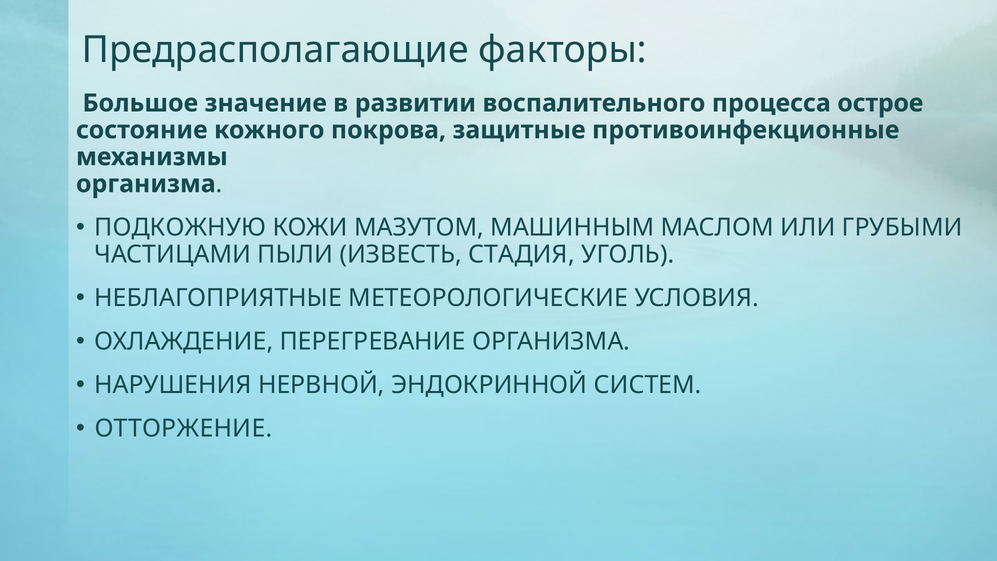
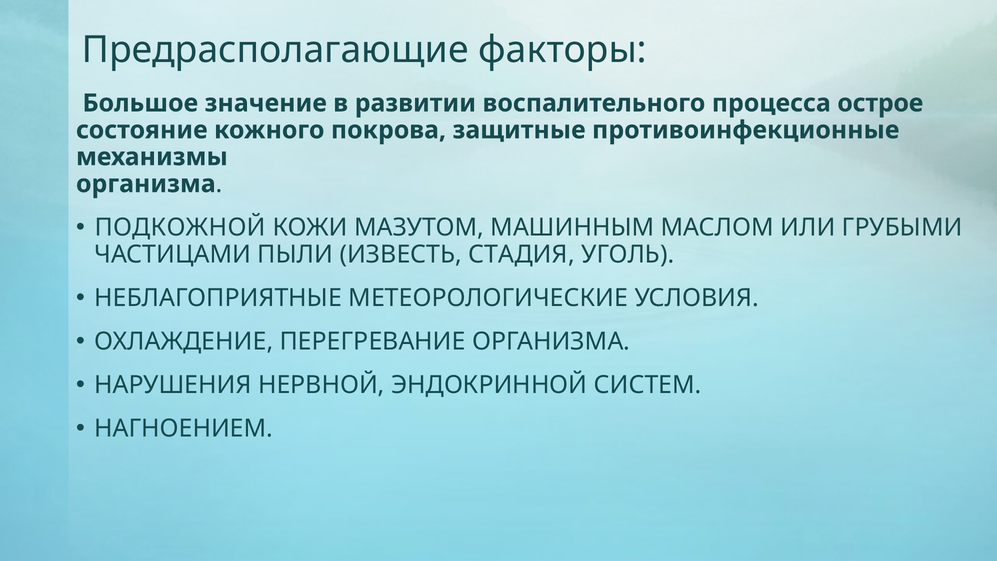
ПОДКОЖНУЮ: ПОДКОЖНУЮ -> ПОДКОЖНОЙ (180, 227)
ОТТОРЖЕНИЕ: ОТТОРЖЕНИЕ -> НАГНОЕНИЕМ (184, 428)
